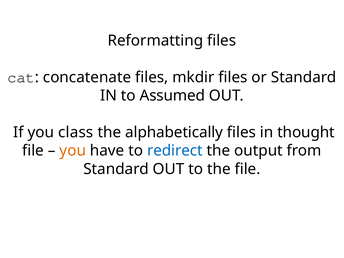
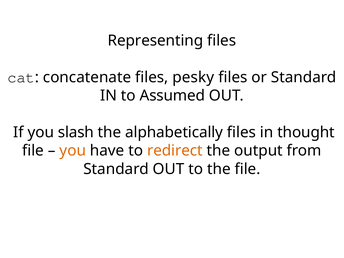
Reformatting: Reformatting -> Representing (155, 41)
mkdir: mkdir -> pesky (193, 77)
class: class -> slash (76, 132)
redirect colour: blue -> orange (175, 151)
